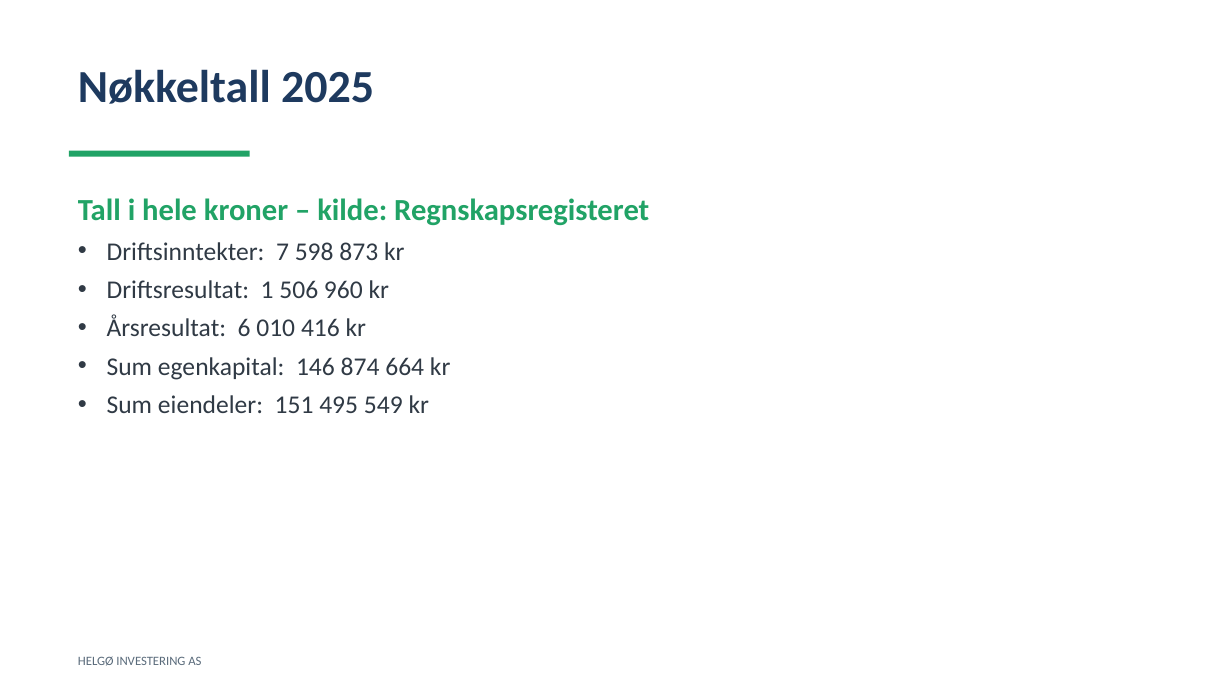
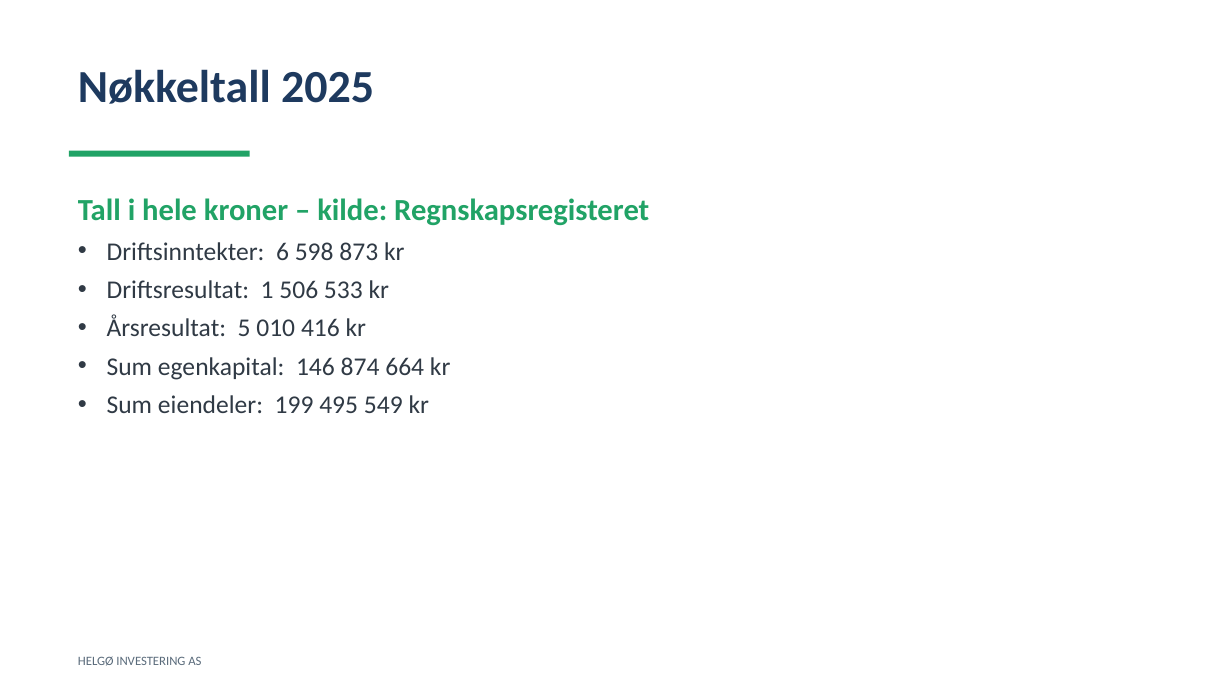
7: 7 -> 6 (283, 252)
960: 960 -> 533 (343, 290)
6: 6 -> 5 (244, 329)
151: 151 -> 199 (294, 405)
